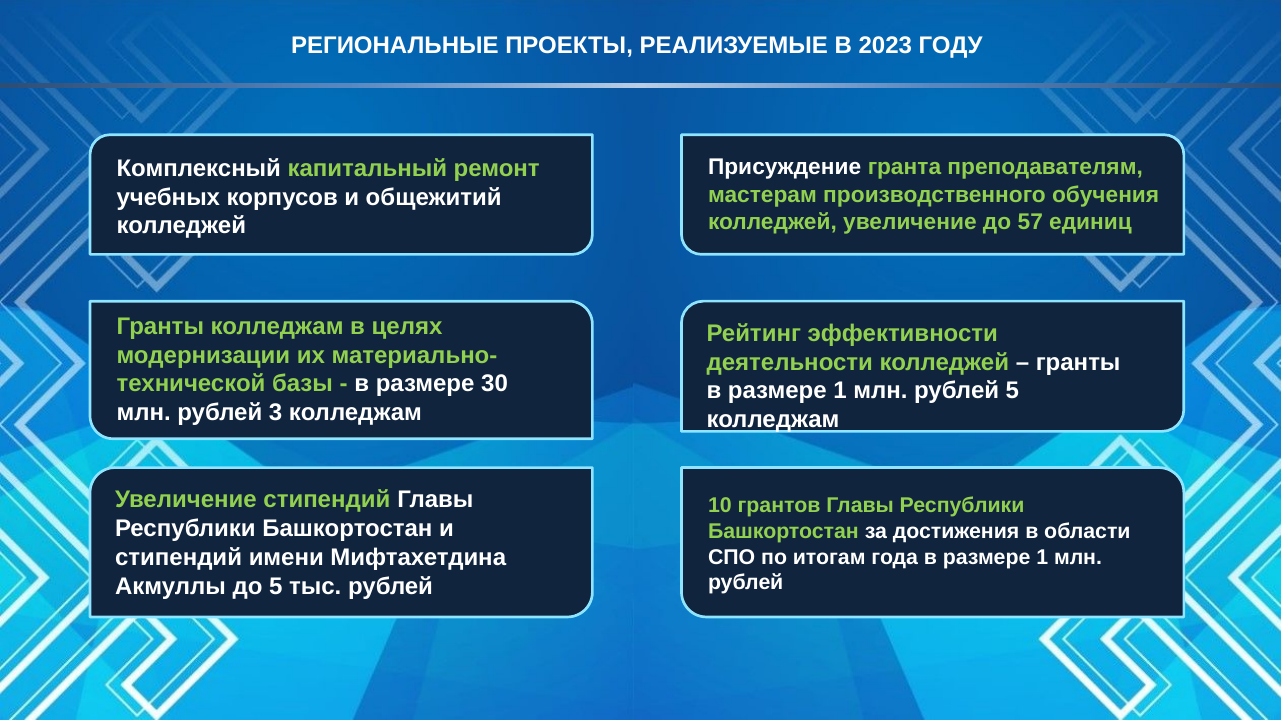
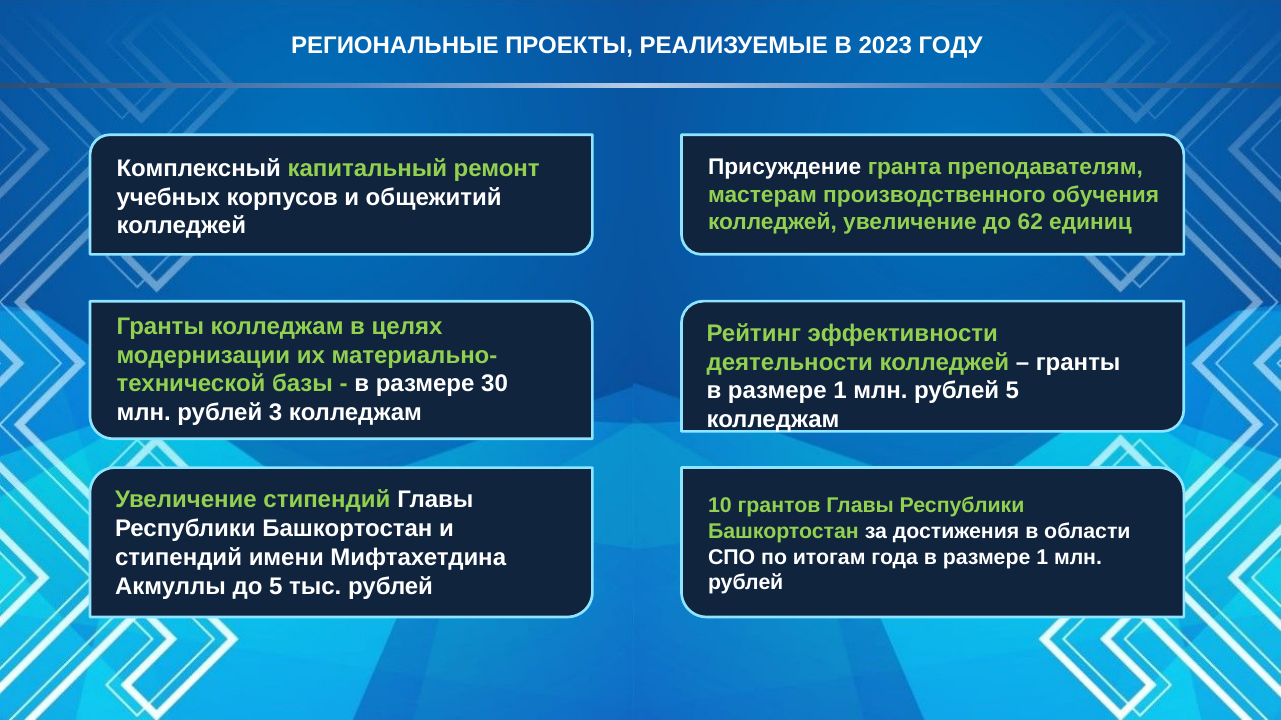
57: 57 -> 62 (1030, 222)
